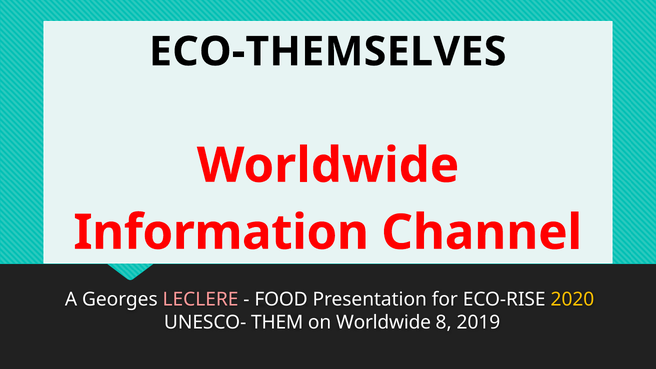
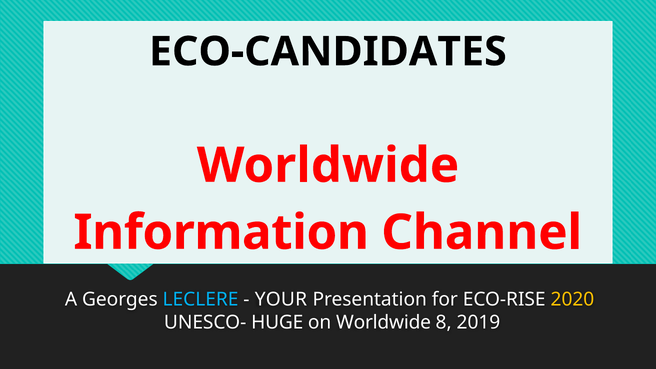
ECO-THEMSELVES: ECO-THEMSELVES -> ECO-CANDIDATES (328, 52)
LECLERE colour: pink -> light blue (201, 299)
FOOD: FOOD -> YOUR (281, 299)
THEM: THEM -> HUGE (277, 322)
